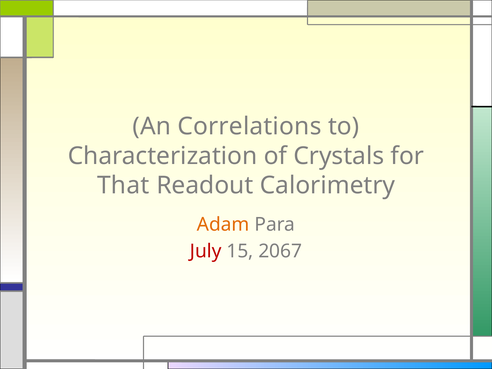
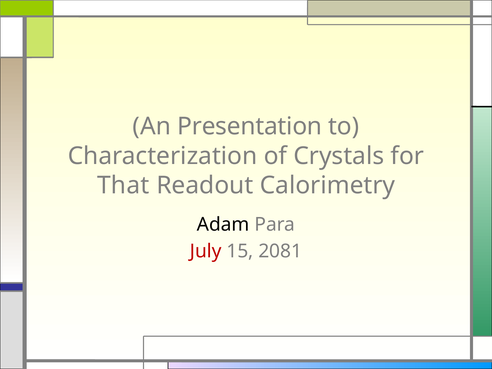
Correlations: Correlations -> Presentation (250, 126)
Adam colour: orange -> black (223, 224)
2067: 2067 -> 2081 (280, 251)
